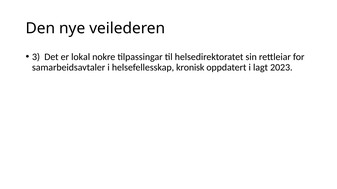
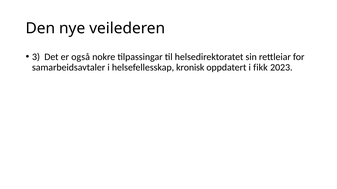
lokal: lokal -> også (81, 57)
lagt: lagt -> fikk (260, 68)
